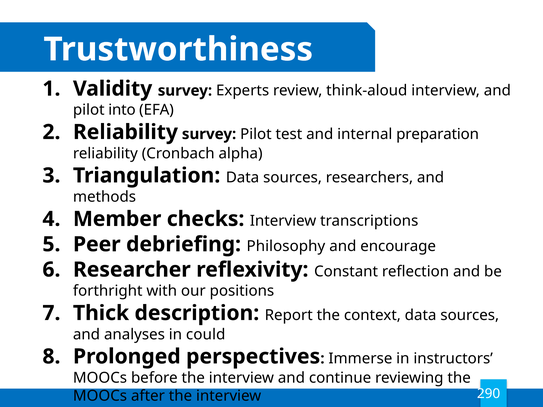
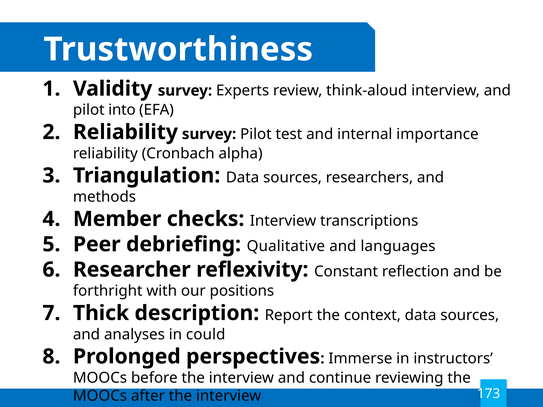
preparation: preparation -> importance (437, 134)
Philosophy: Philosophy -> Qualitative (286, 246)
encourage: encourage -> languages (398, 246)
290: 290 -> 173 (489, 394)
